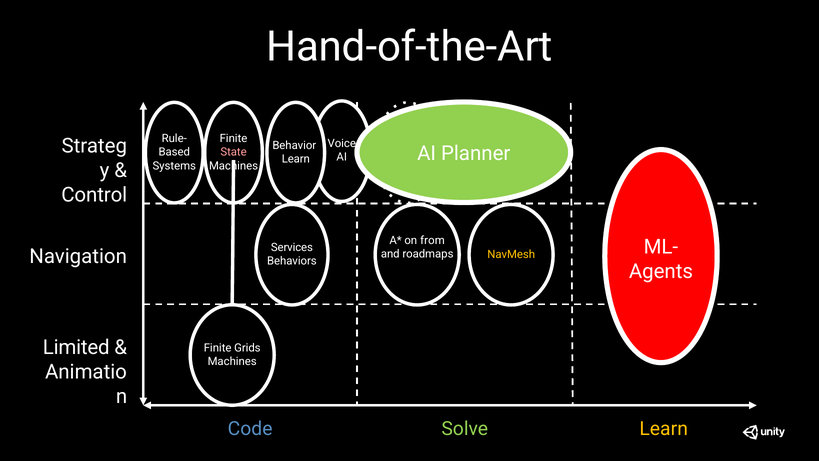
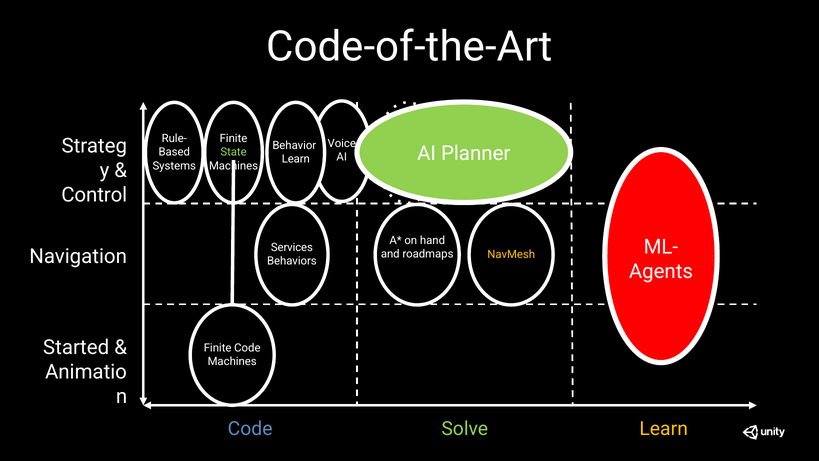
Hand-of-the-Art: Hand-of-the-Art -> Code-of-the-Art (409, 47)
State colour: pink -> light green (234, 152)
from: from -> hand (433, 240)
Limited: Limited -> Started (76, 347)
Finite Grids: Grids -> Code (247, 348)
